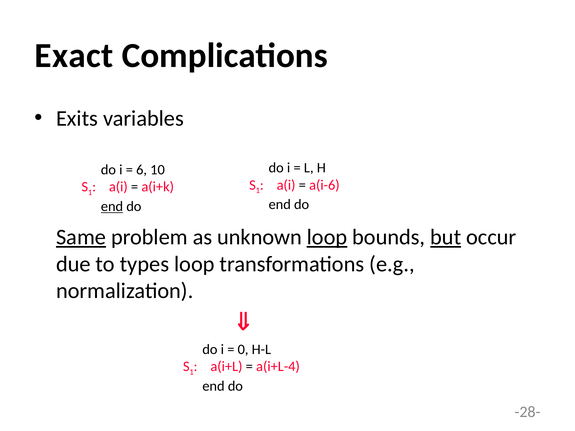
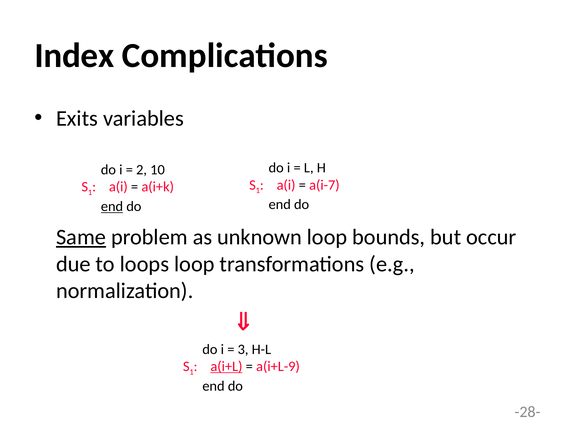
Exact: Exact -> Index (74, 56)
6: 6 -> 2 (142, 170)
a(i-6: a(i-6 -> a(i-7 (324, 185)
loop underline: present -> none (327, 237)
but underline: present -> none (446, 237)
types: types -> loops (144, 264)
0: 0 -> 3 (243, 349)
a(i+L underline: none -> present (226, 367)
a(i+L-4: a(i+L-4 -> a(i+L-9 (278, 367)
